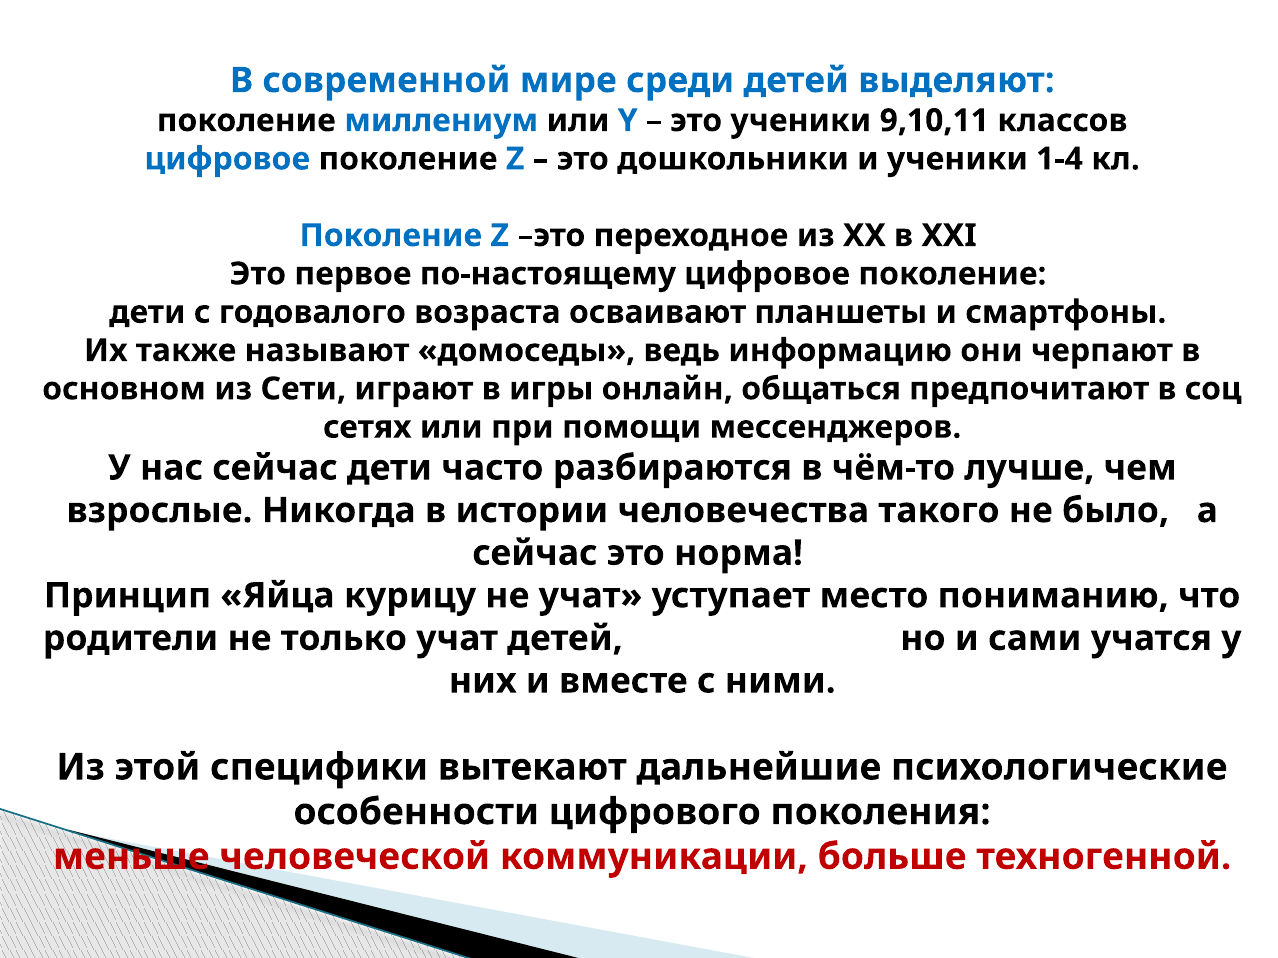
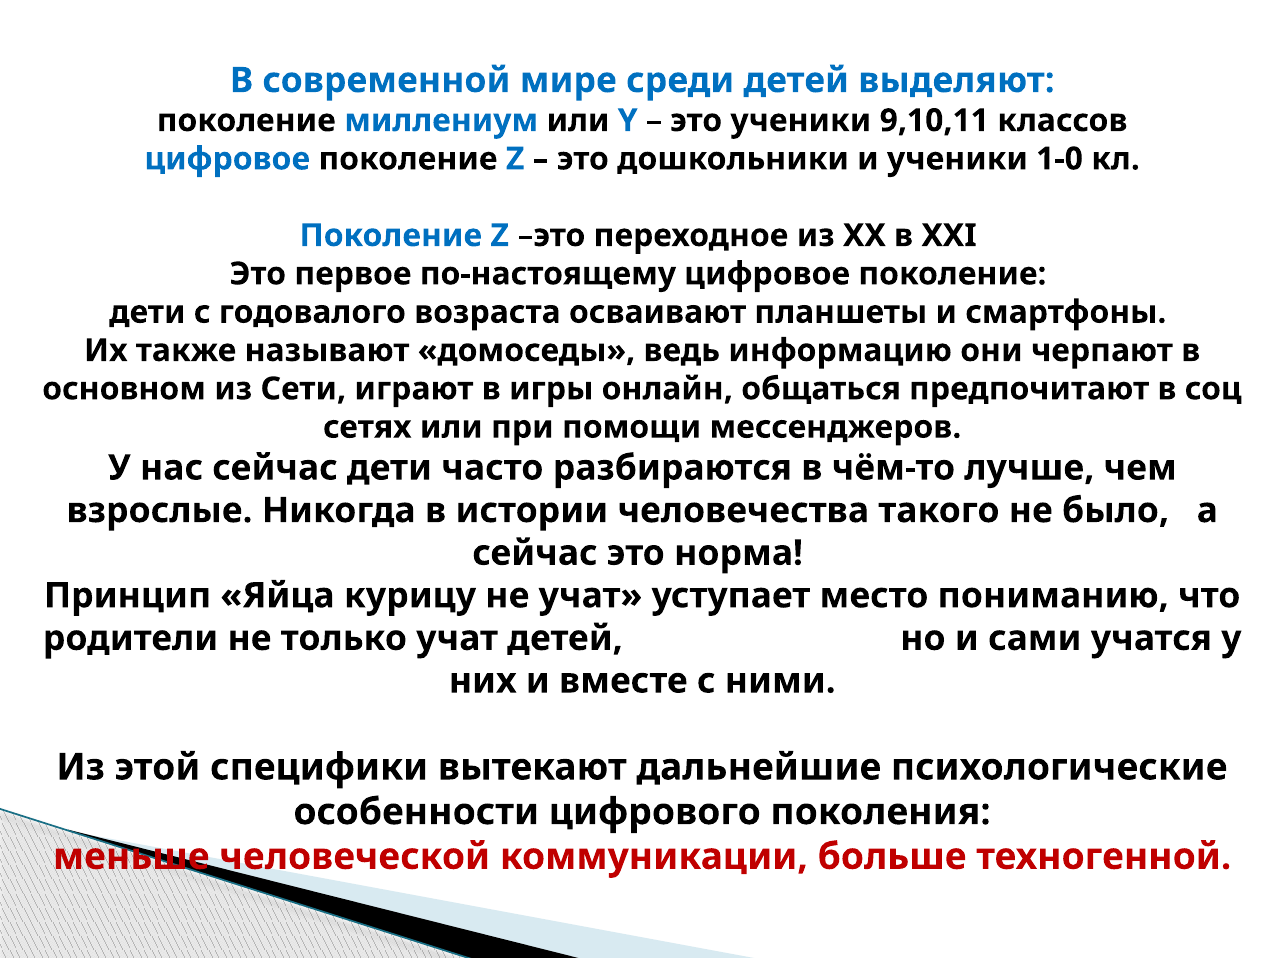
1-4: 1-4 -> 1-0 (1060, 159)
